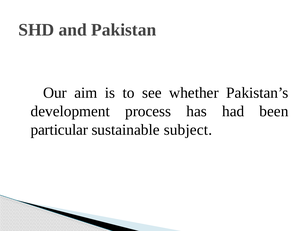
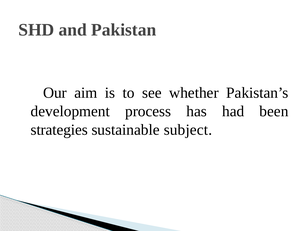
particular: particular -> strategies (59, 129)
